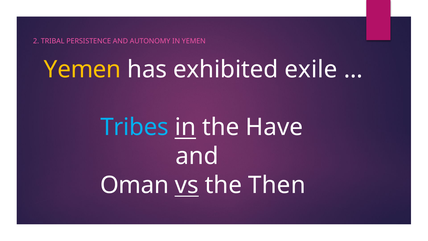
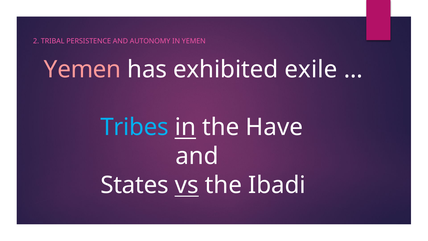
Yemen colour: yellow -> pink (83, 69)
Oman: Oman -> States (135, 185)
Then: Then -> Ibadi (277, 185)
